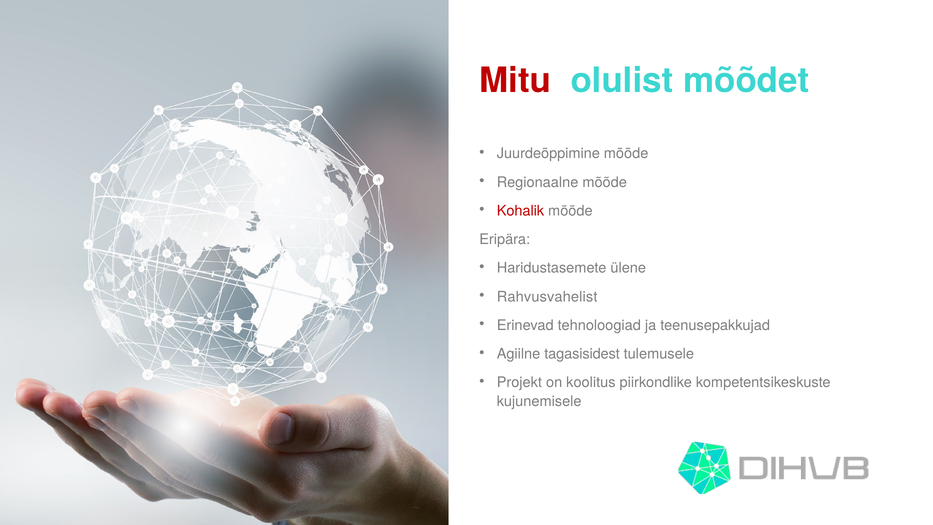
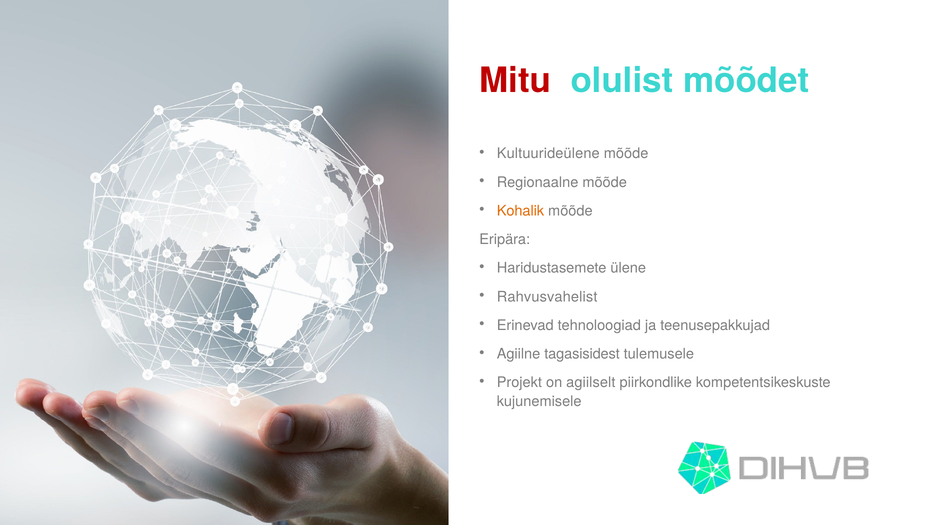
Juurdeõppimine: Juurdeõppimine -> Kultuurideülene (548, 154)
Kohalik colour: red -> orange (520, 211)
koolitus: koolitus -> agiilselt (591, 383)
